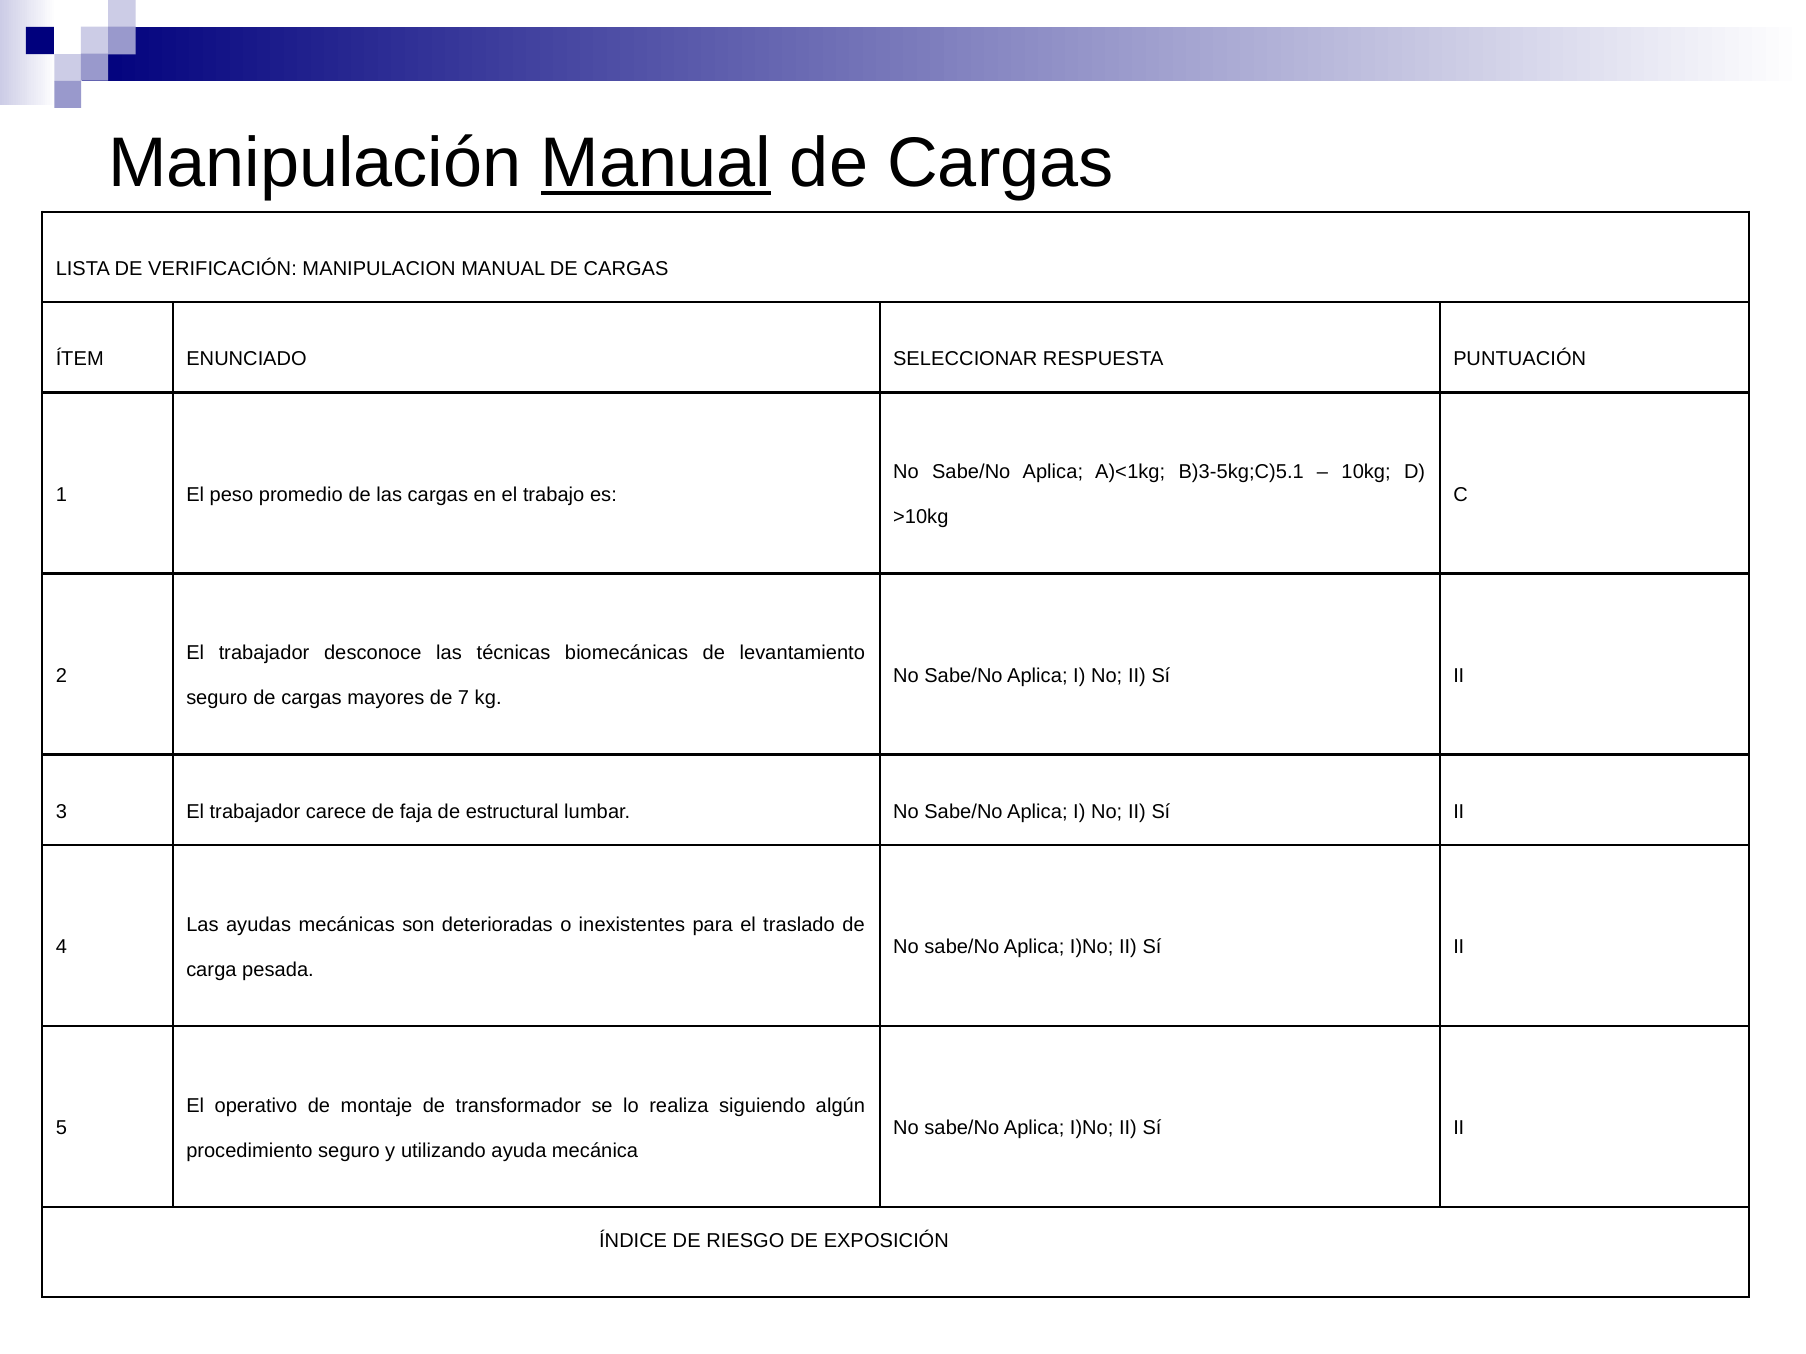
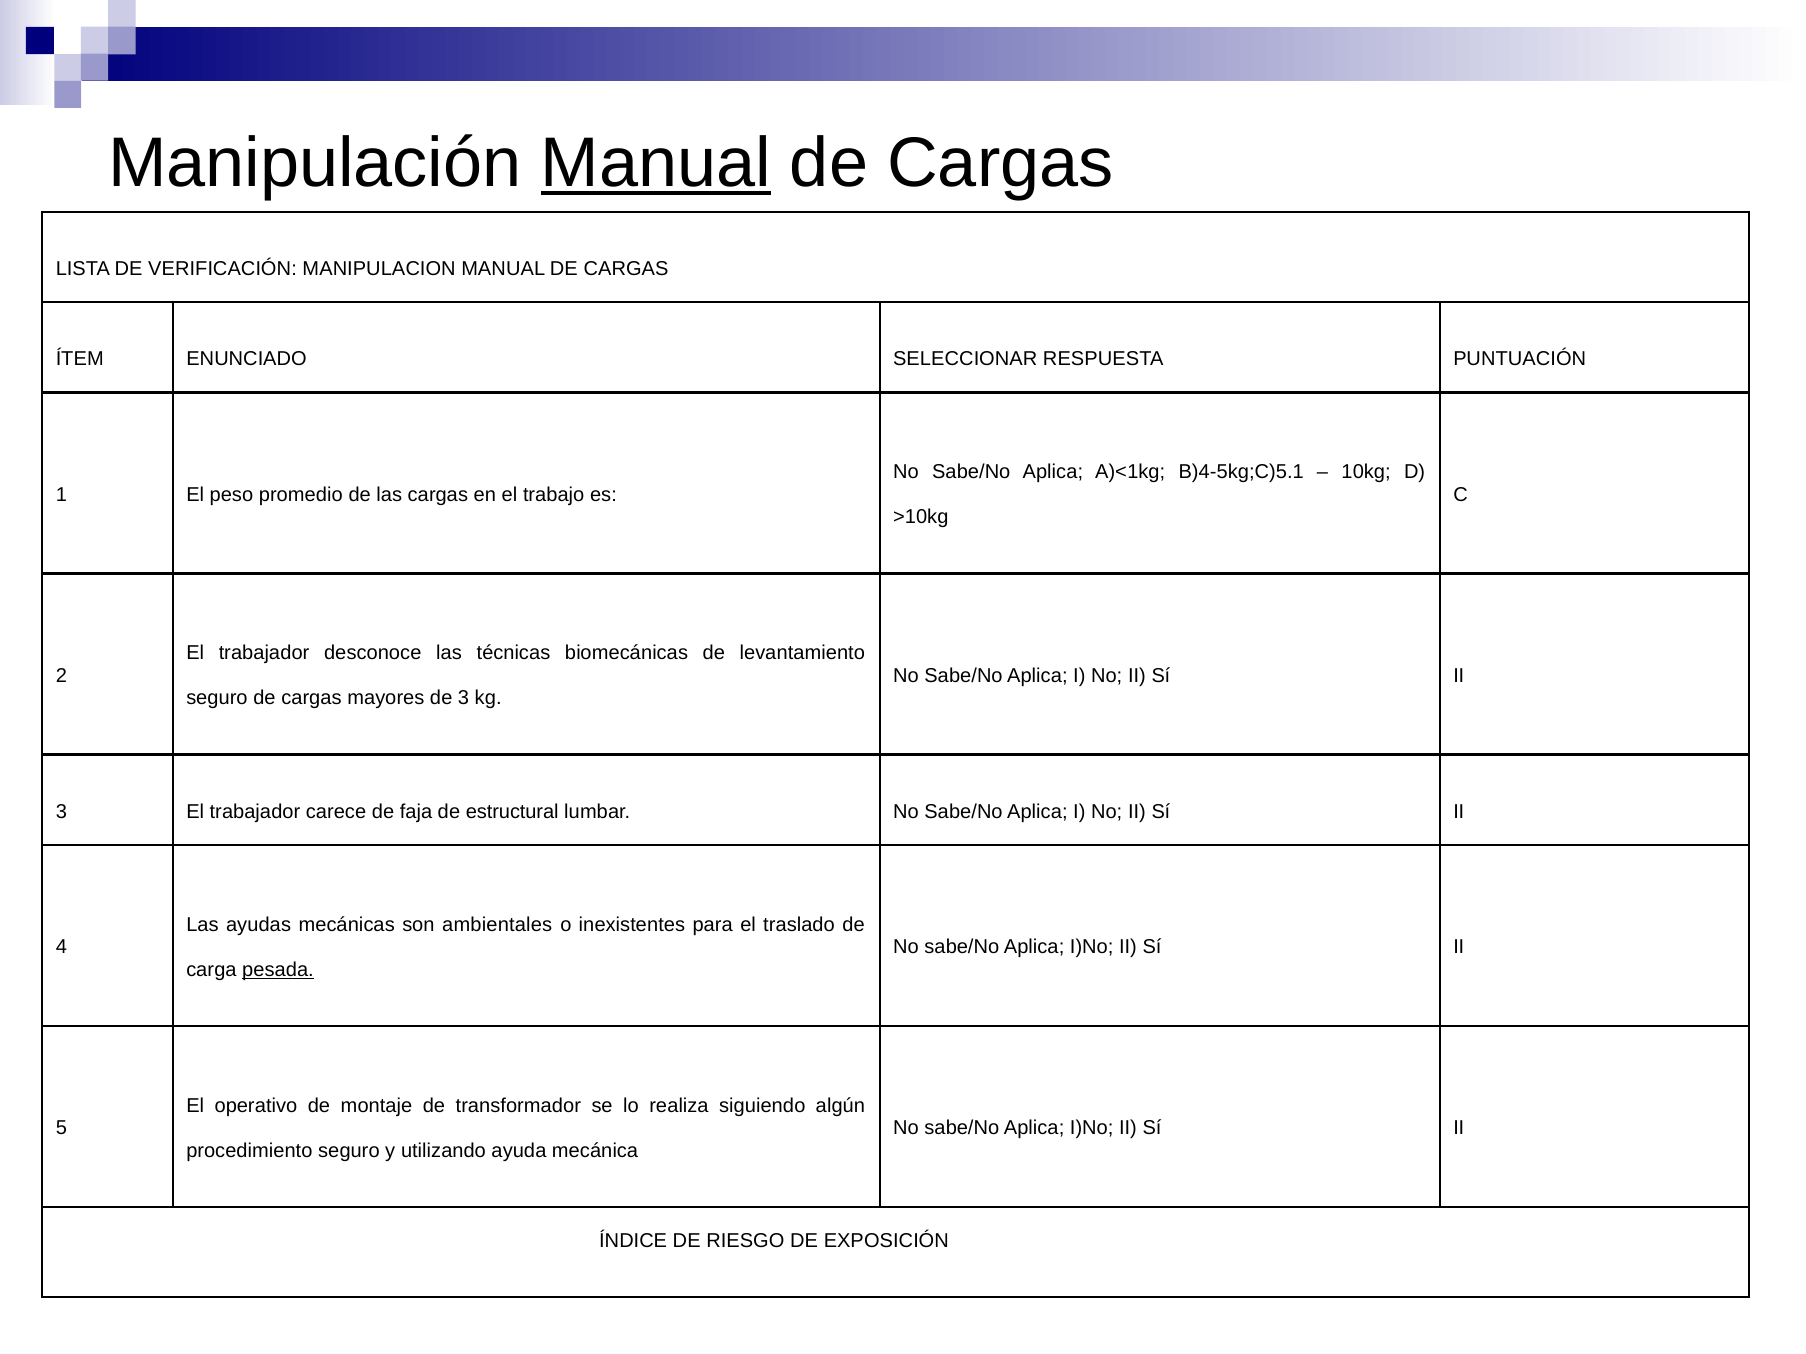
B)3-5kg;C)5.1: B)3-5kg;C)5.1 -> B)4-5kg;C)5.1 (1241, 472)
de 7: 7 -> 3 (464, 699)
deterioradas: deterioradas -> ambientales (497, 925)
pesada underline: none -> present (278, 970)
